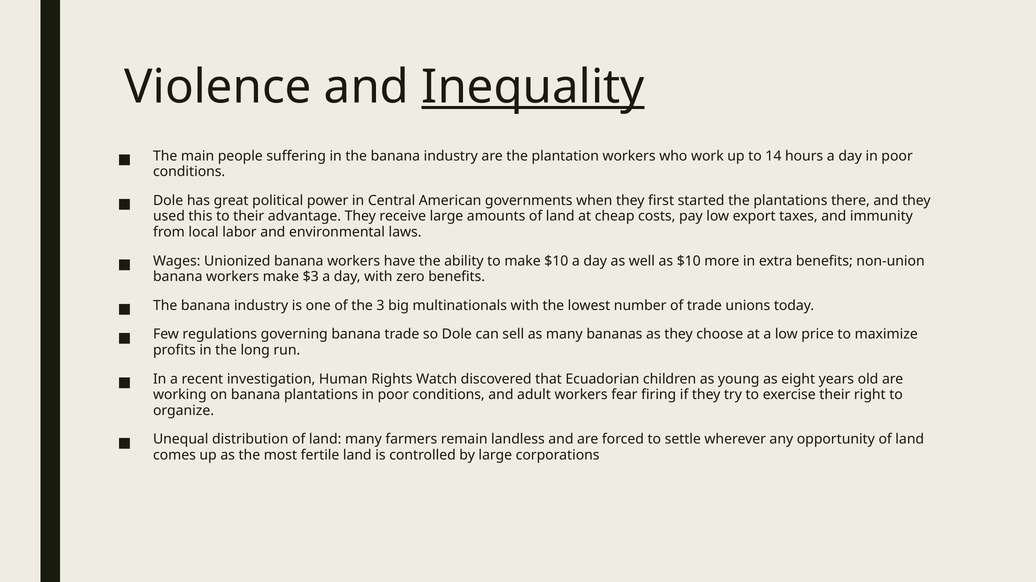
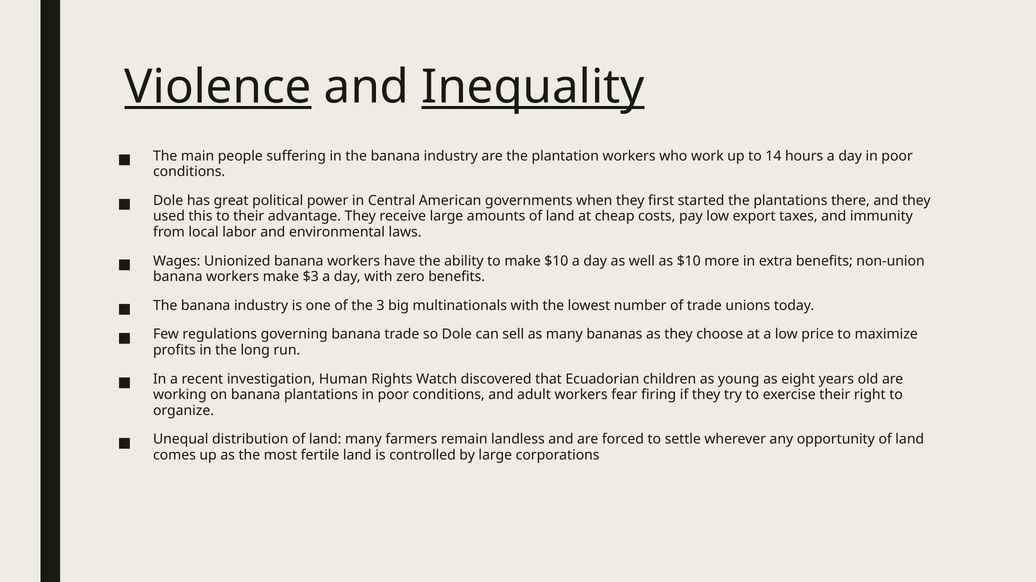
Violence underline: none -> present (218, 87)
